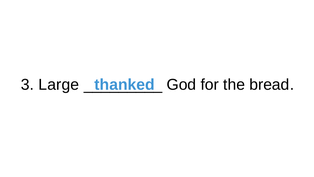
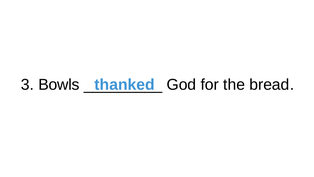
Large: Large -> Bowls (59, 84)
